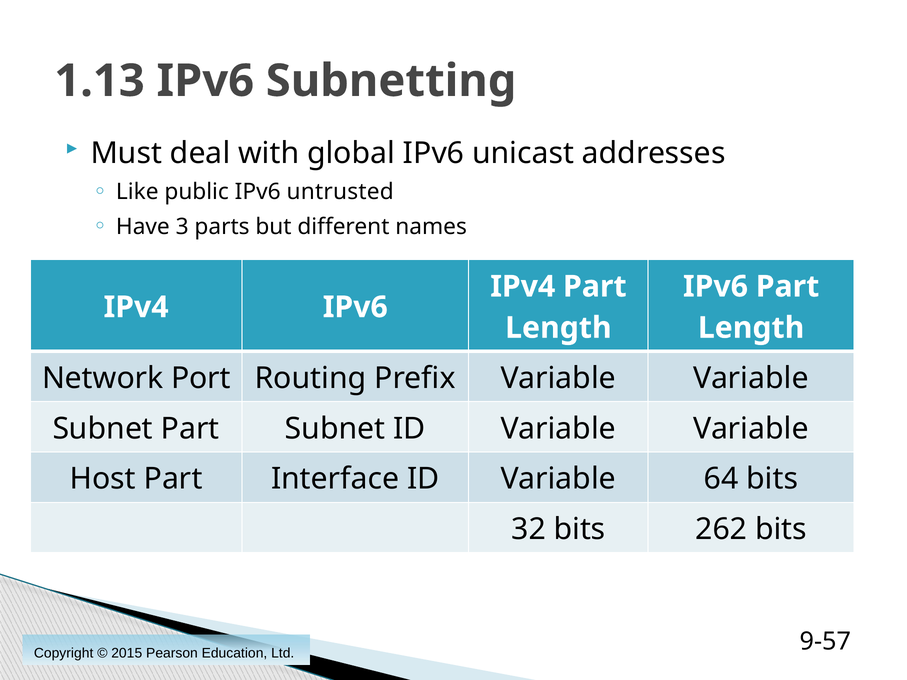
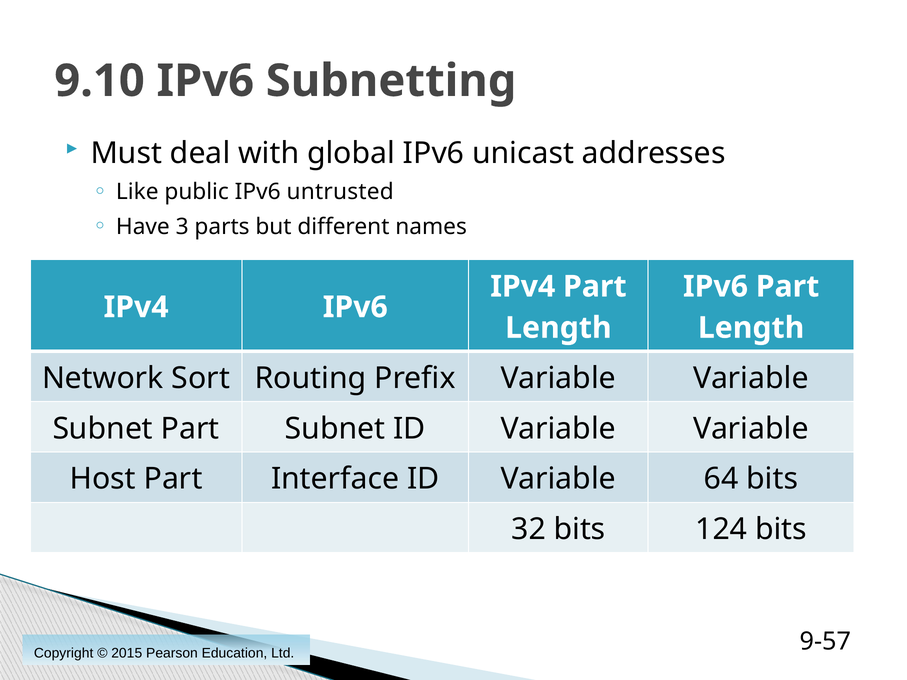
1.13: 1.13 -> 9.10 (100, 81)
Port: Port -> Sort (201, 378)
262: 262 -> 124 (721, 529)
